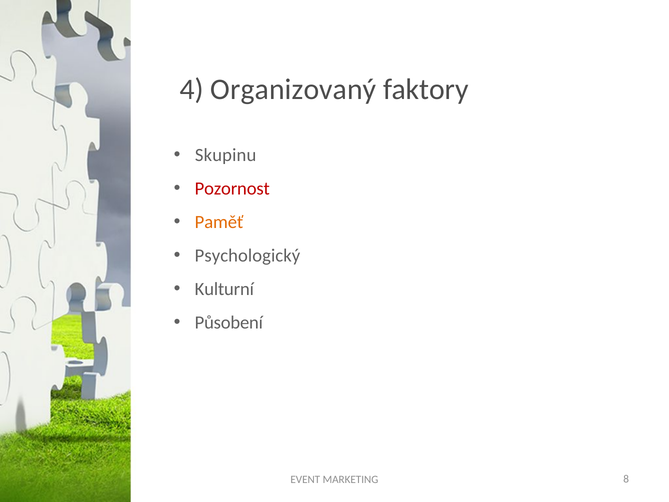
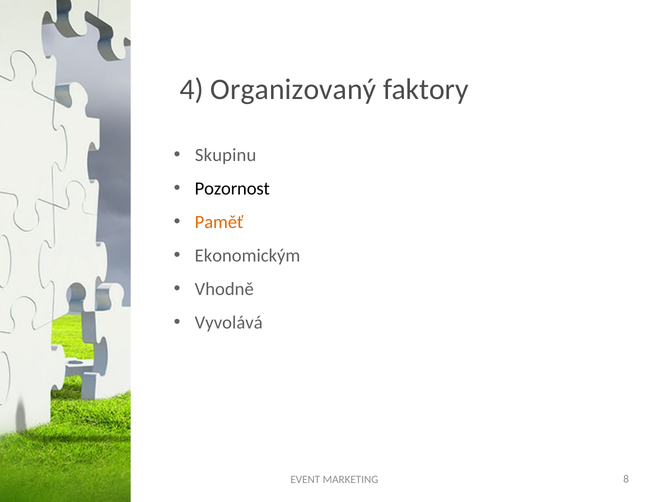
Pozornost colour: red -> black (232, 189)
Psychologický: Psychologický -> Ekonomickým (248, 255)
Kulturní: Kulturní -> Vhodně (224, 289)
Působení: Působení -> Vyvolává (229, 322)
